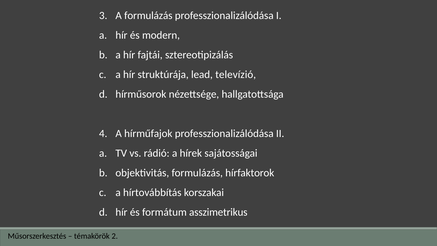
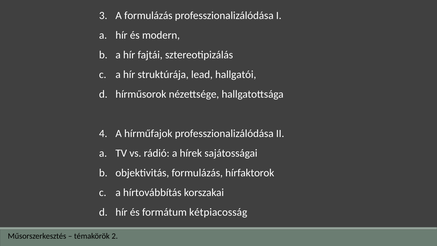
televízió: televízió -> hallgatói (236, 74)
asszimetrikus: asszimetrikus -> kétpiacosság (218, 212)
